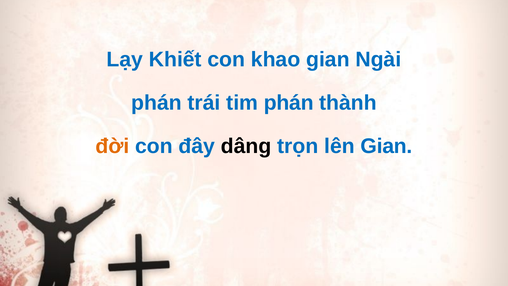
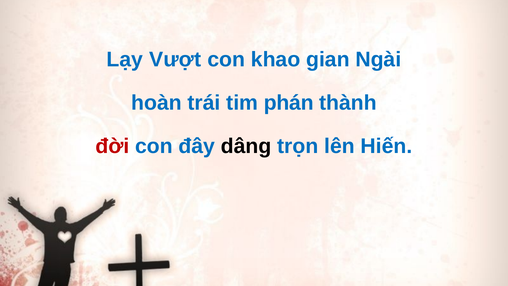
Khiết: Khiết -> Vượt (175, 59)
phán: phán -> hoàn (156, 103)
đời colour: orange -> red (112, 146)
lên Gian: Gian -> Hiến (386, 146)
